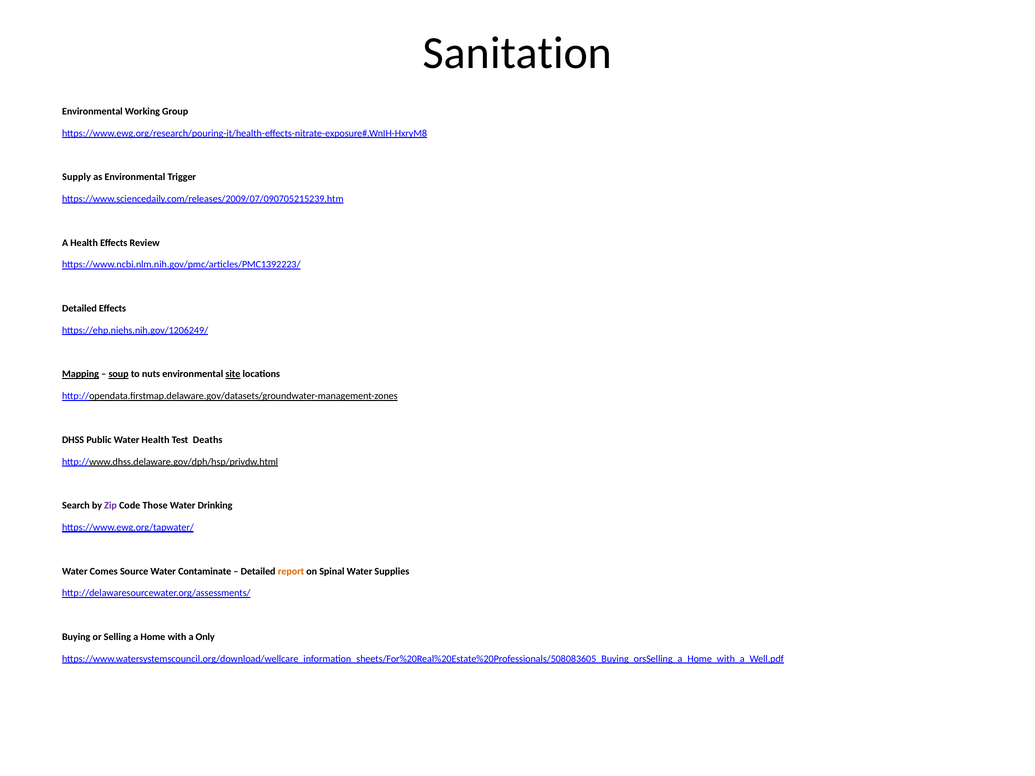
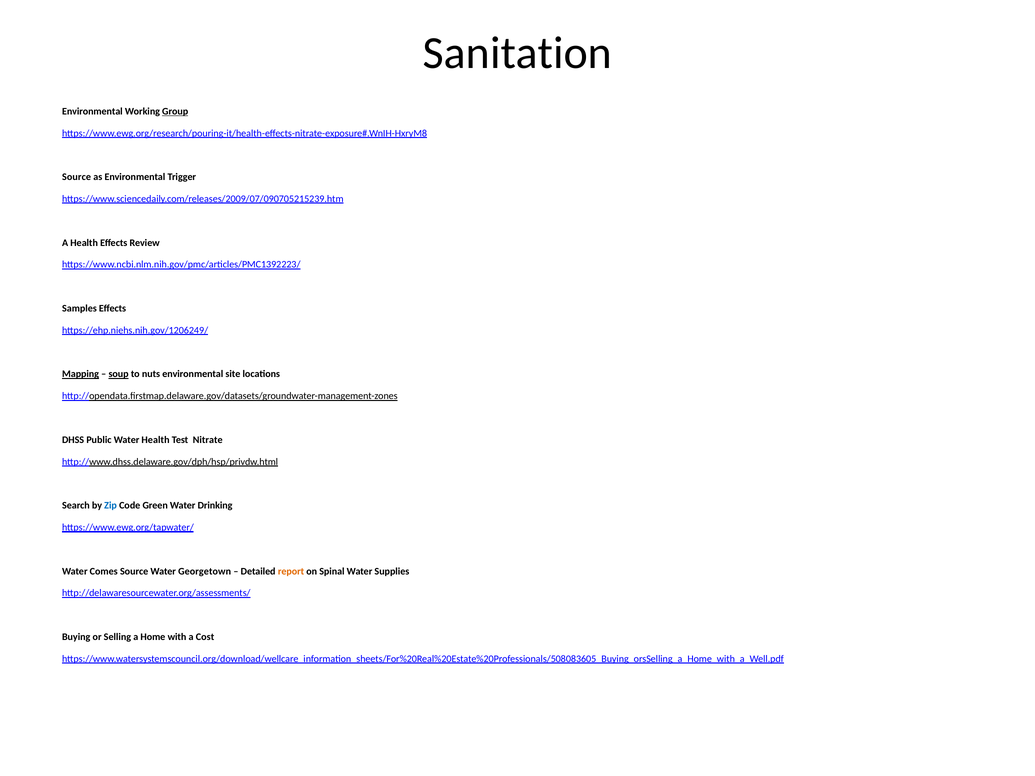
Group underline: none -> present (175, 111)
Supply: Supply -> Source (77, 177)
Detailed: Detailed -> Samples (79, 309)
site underline: present -> none (233, 374)
Deaths: Deaths -> Nitrate (208, 440)
Zip colour: purple -> blue (111, 506)
Those: Those -> Green (155, 506)
Contaminate: Contaminate -> Georgetown (205, 571)
Only: Only -> Cost (205, 637)
